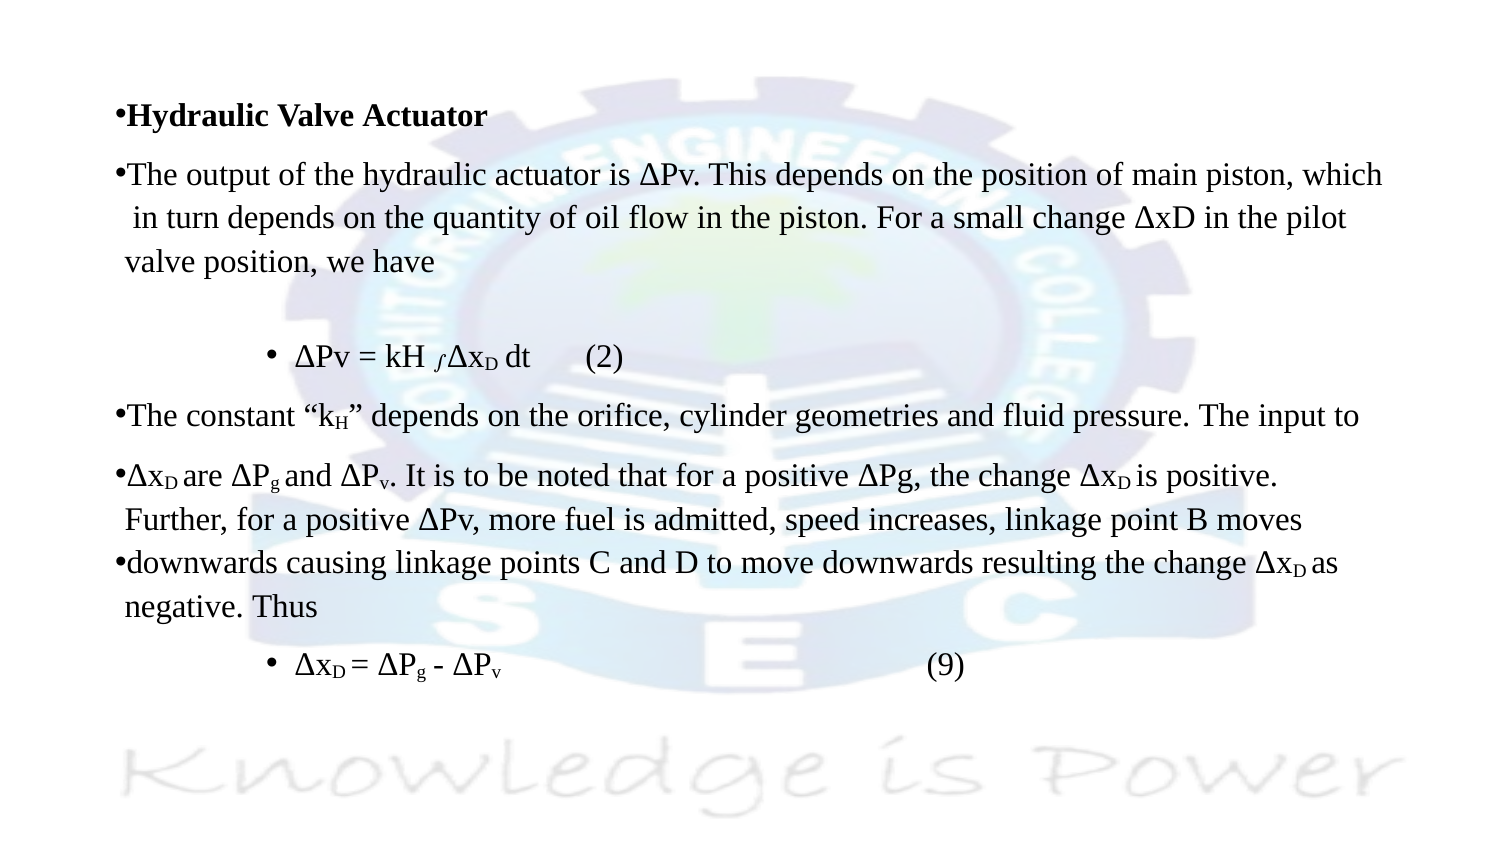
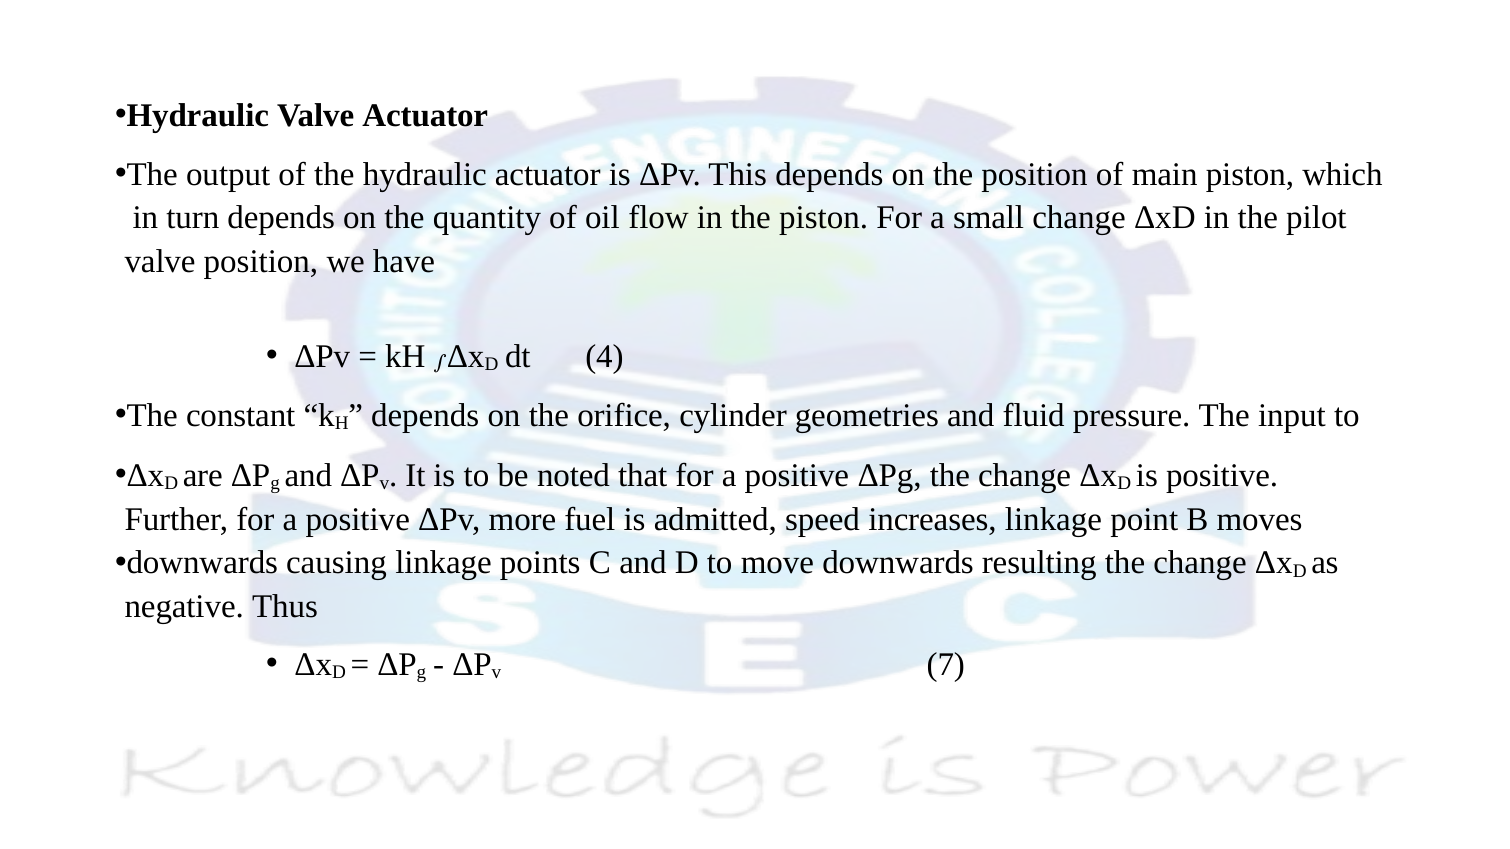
2: 2 -> 4 (604, 357)
9: 9 -> 7 (946, 665)
